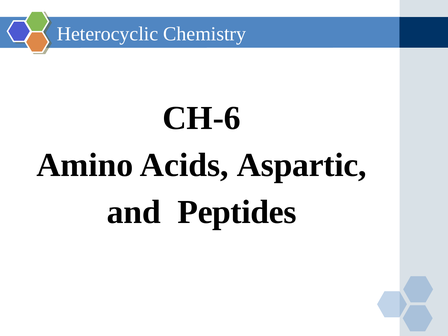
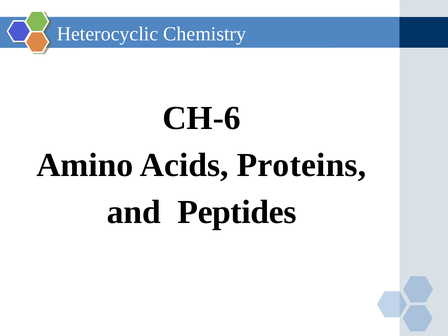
Aspartic: Aspartic -> Proteins (302, 165)
